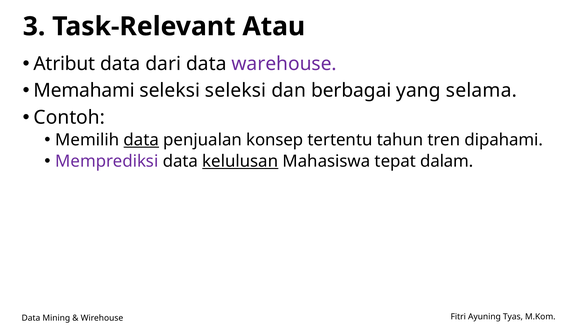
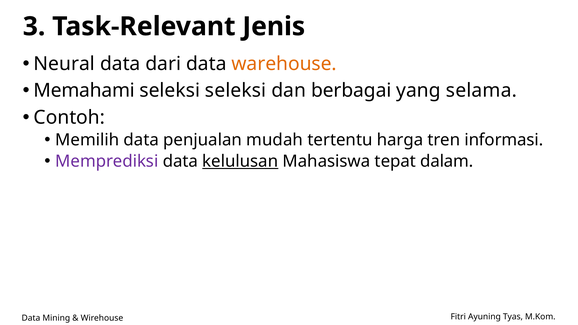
Atau: Atau -> Jenis (274, 27)
Atribut: Atribut -> Neural (64, 64)
warehouse colour: purple -> orange (284, 64)
data underline: present -> none (141, 140)
konsep: konsep -> mudah (275, 140)
tahun: tahun -> harga (400, 140)
dipahami: dipahami -> informasi (504, 140)
